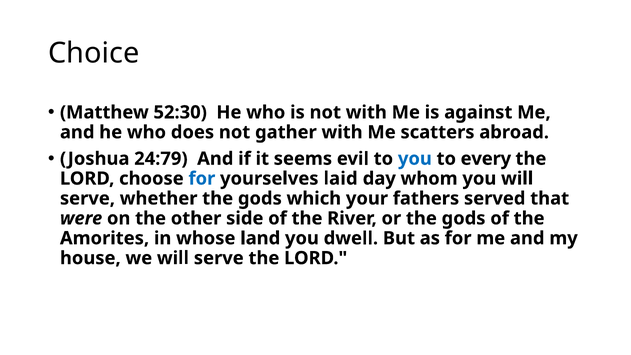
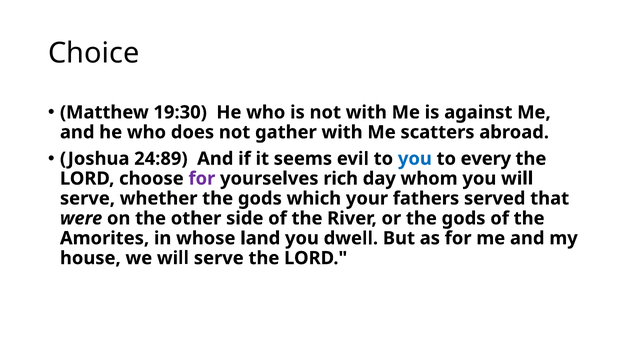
52:30: 52:30 -> 19:30 (180, 112)
24:79: 24:79 -> 24:89 (161, 159)
for colour: blue -> purple (202, 179)
laid: laid -> rich (341, 179)
